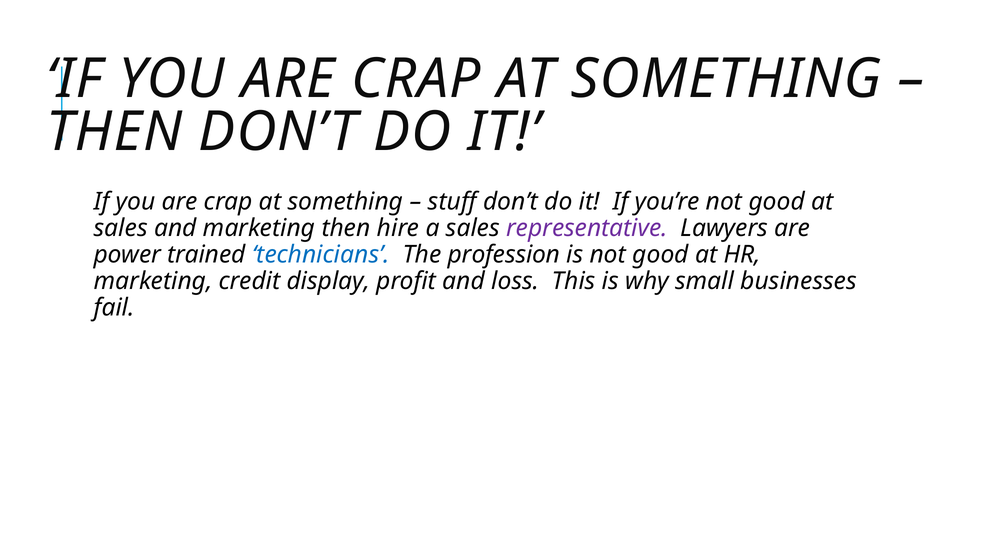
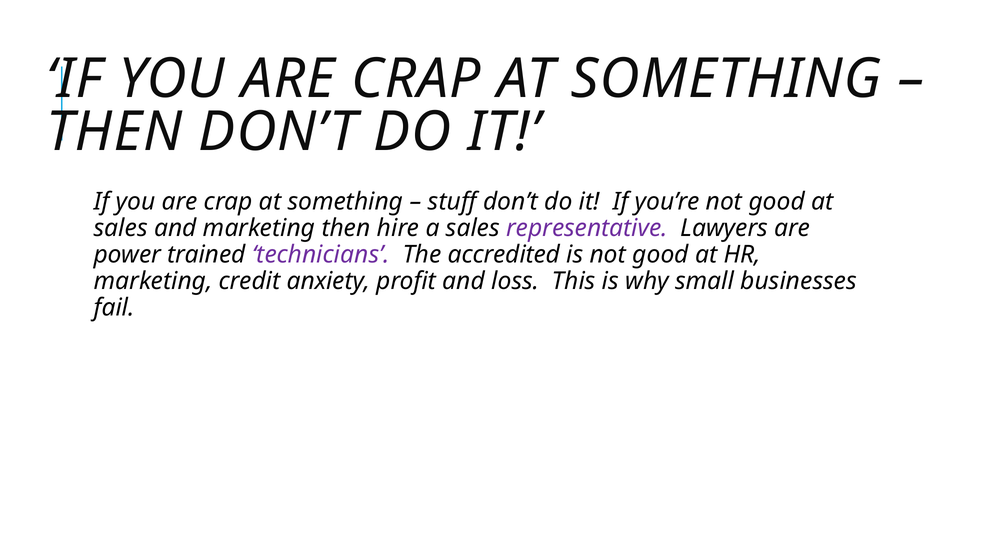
technicians colour: blue -> purple (321, 255)
profession: profession -> accredited (504, 255)
display: display -> anxiety (328, 281)
